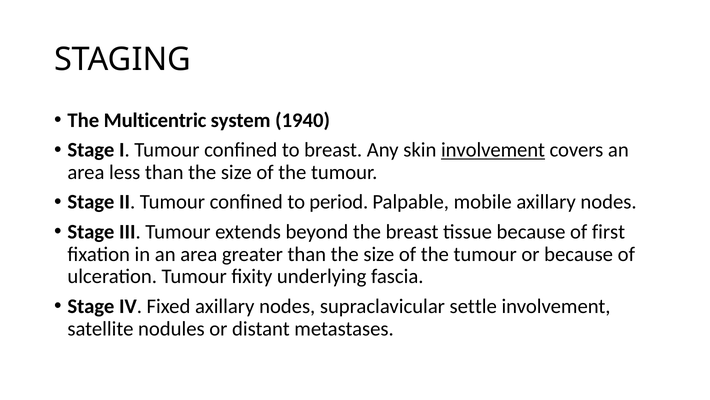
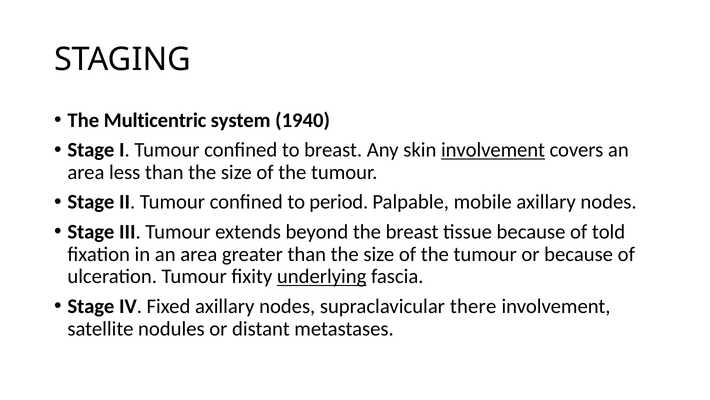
first: first -> told (609, 232)
underlying underline: none -> present (322, 276)
settle: settle -> there (473, 306)
